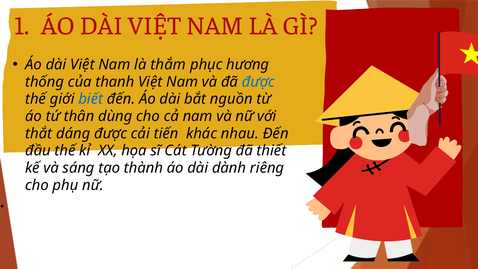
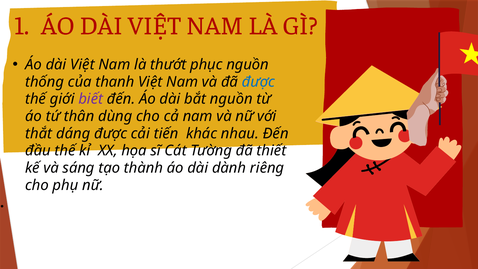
thắm: thắm -> thướt (168, 65)
phục hương: hương -> nguồn (248, 65)
biết colour: blue -> purple (91, 99)
